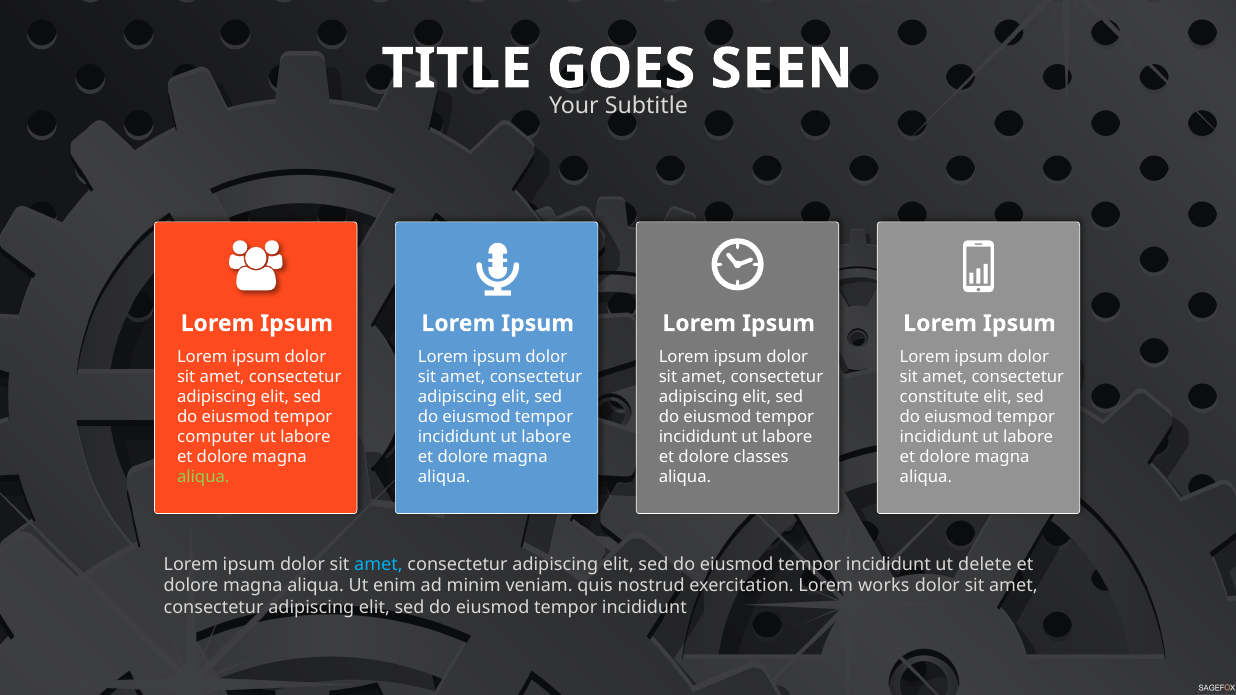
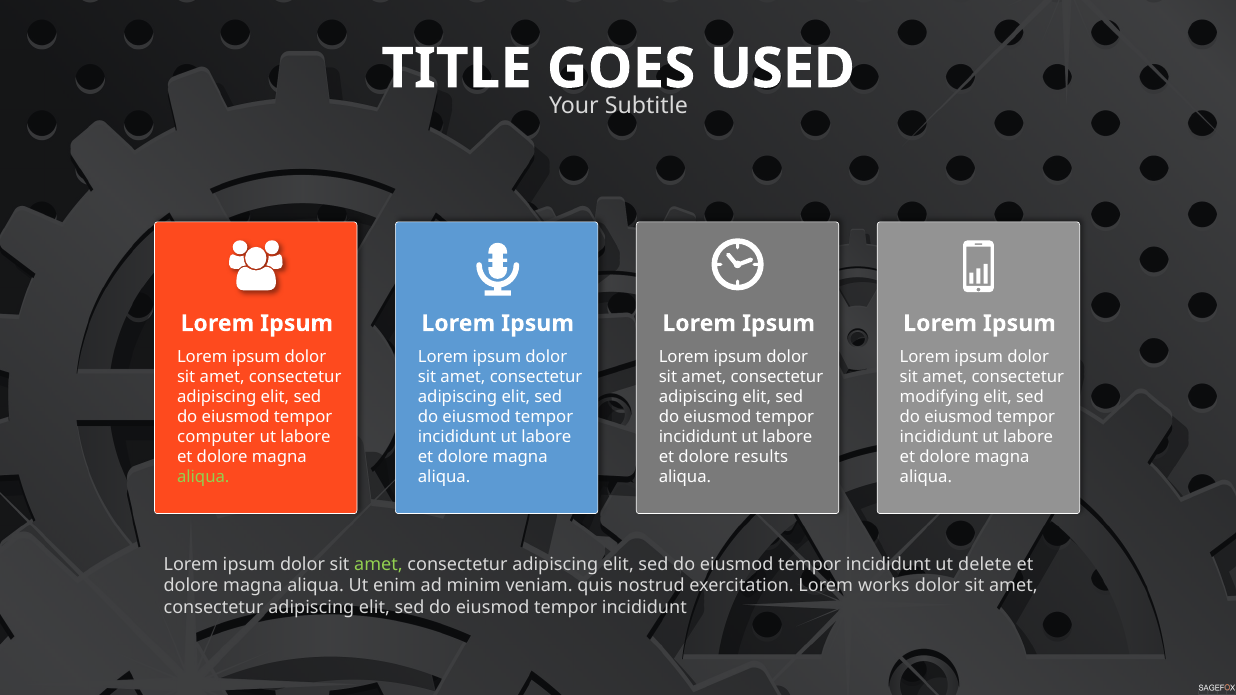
SEEN: SEEN -> USED (782, 69)
constitute: constitute -> modifying (939, 397)
classes: classes -> results (761, 457)
amet colour: light blue -> light green (378, 564)
